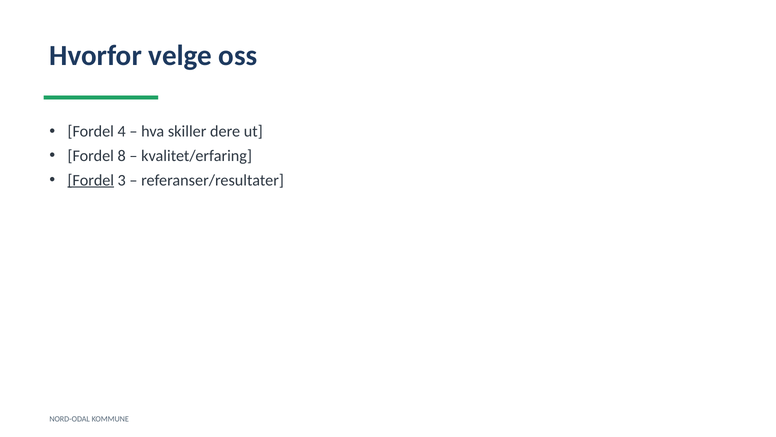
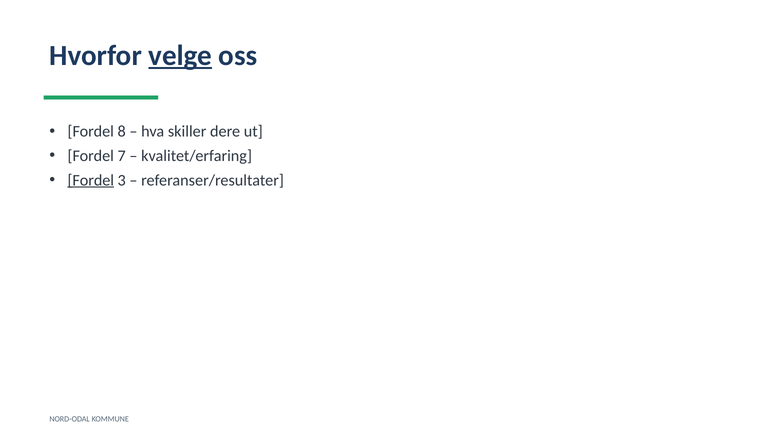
velge underline: none -> present (180, 55)
4: 4 -> 8 (122, 131)
8: 8 -> 7 (122, 156)
